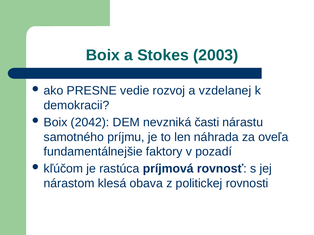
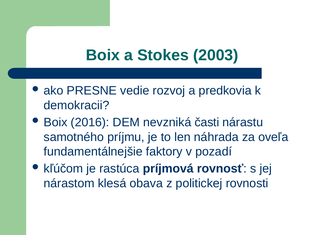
vzdelanej: vzdelanej -> predkovia (225, 91)
2042: 2042 -> 2016 (90, 123)
